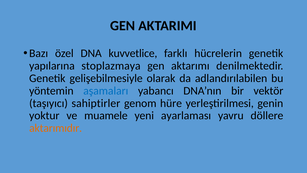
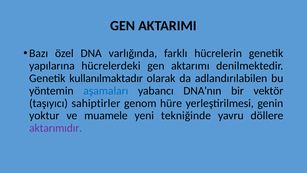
kuvvetlice: kuvvetlice -> varlığında (133, 53)
stoplazmaya: stoplazmaya -> hücrelerdeki (111, 66)
gelişebilmesiyle: gelişebilmesiyle -> kullanılmaktadır (106, 78)
ayarlaması: ayarlaması -> tekniğinde (186, 115)
aktarımıdır colour: orange -> purple (56, 128)
